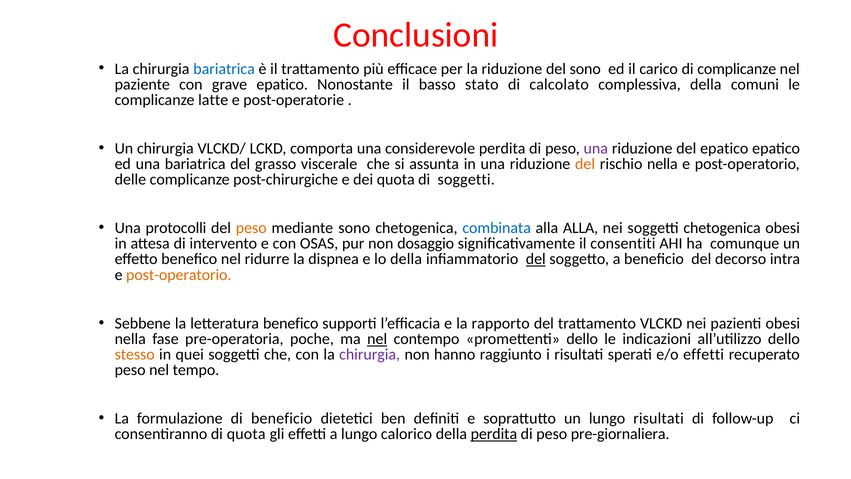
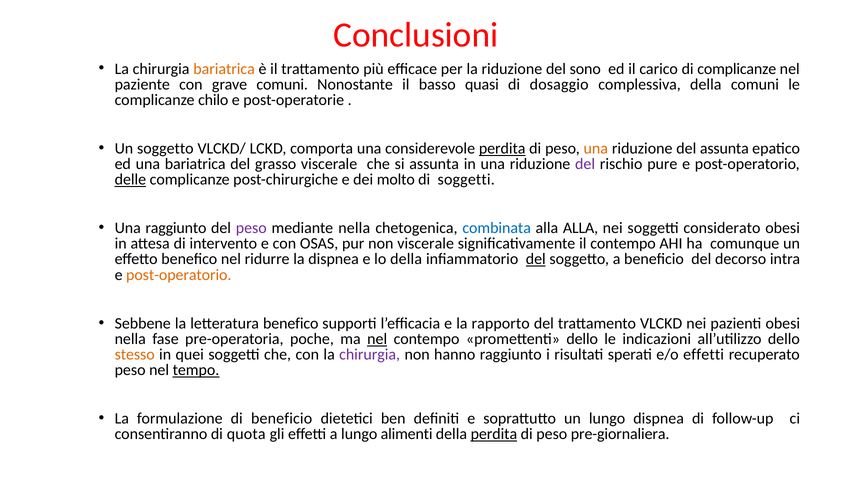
bariatrica colour: blue -> orange (224, 69)
grave epatico: epatico -> comuni (282, 84)
stato: stato -> quasi (482, 84)
calcolato: calcolato -> dosaggio (559, 84)
latte: latte -> chilo (213, 100)
Un chirurgia: chirurgia -> soggetto (165, 148)
perdita underline: none -> present (502, 148)
una colour: purple -> orange (596, 148)
del epatico: epatico -> assunta (724, 148)
del colour: orange -> purple (585, 164)
rischio nella: nella -> pure (662, 164)
delle underline: none -> present (130, 179)
dei quota: quota -> molto (396, 179)
Una protocolli: protocolli -> raggiunto (176, 228)
peso colour: orange -> purple (251, 228)
mediante sono: sono -> nella (354, 228)
soggetti chetogenica: chetogenica -> considerato (722, 228)
non dosaggio: dosaggio -> viscerale (426, 244)
il consentiti: consentiti -> contempo (623, 244)
tempo underline: none -> present (196, 370)
lungo risultati: risultati -> dispnea (659, 418)
calorico: calorico -> alimenti (407, 434)
